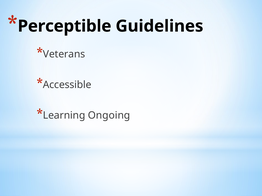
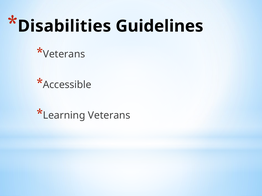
Perceptible: Perceptible -> Disabilities (64, 26)
Learning Ongoing: Ongoing -> Veterans (109, 116)
